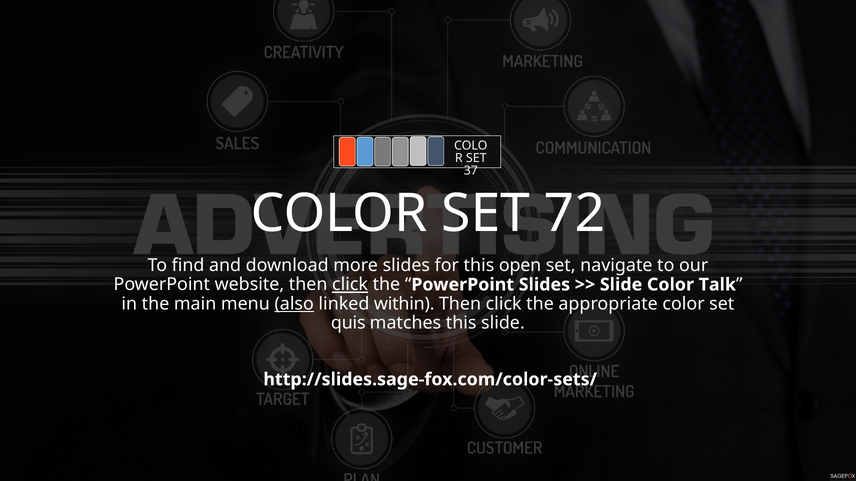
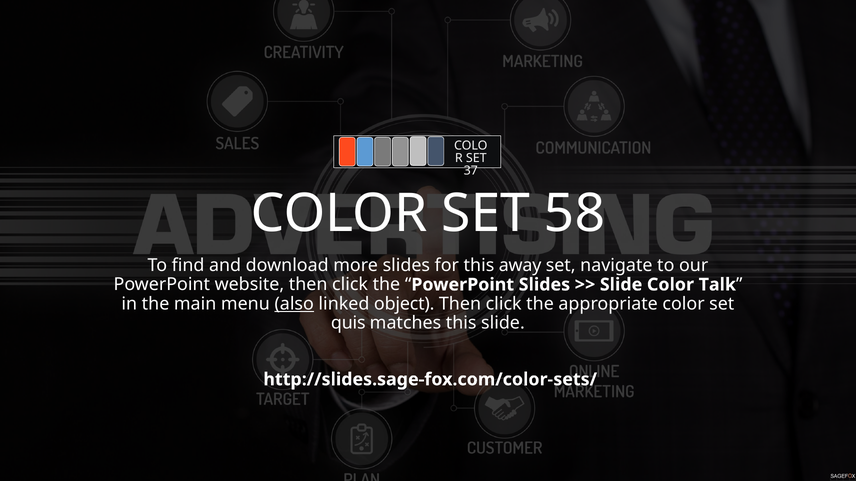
72: 72 -> 58 (575, 214)
open: open -> away (520, 266)
click underline: present -> none (350, 285)
within: within -> object (404, 304)
